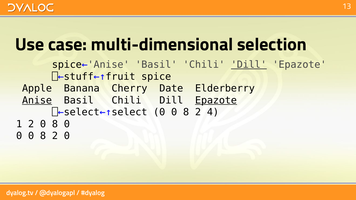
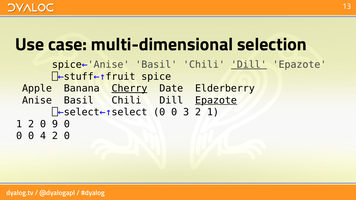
Cherry underline: none -> present (129, 89)
Anise underline: present -> none (37, 100)
⎕←select←↑select 0 0 8: 8 -> 3 (186, 112)
2 4: 4 -> 1 (213, 112)
2 0 8: 8 -> 9 (55, 124)
8: 8 -> 4 (43, 136)
